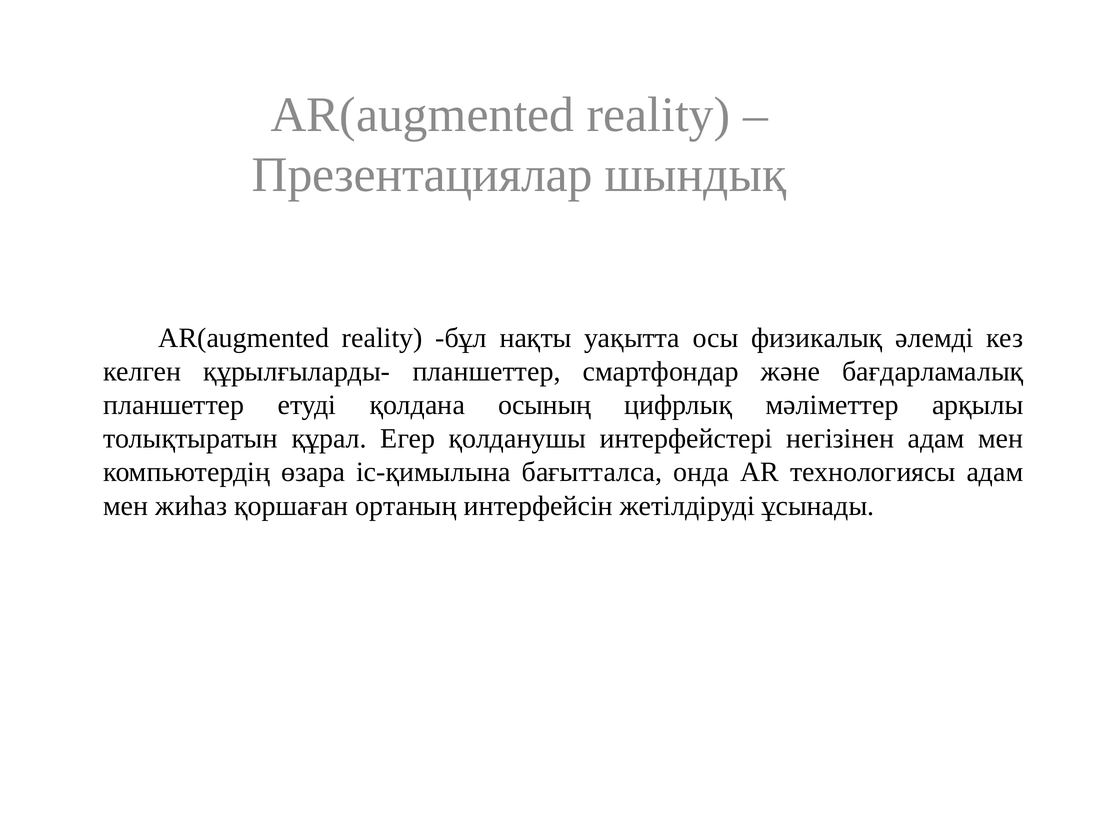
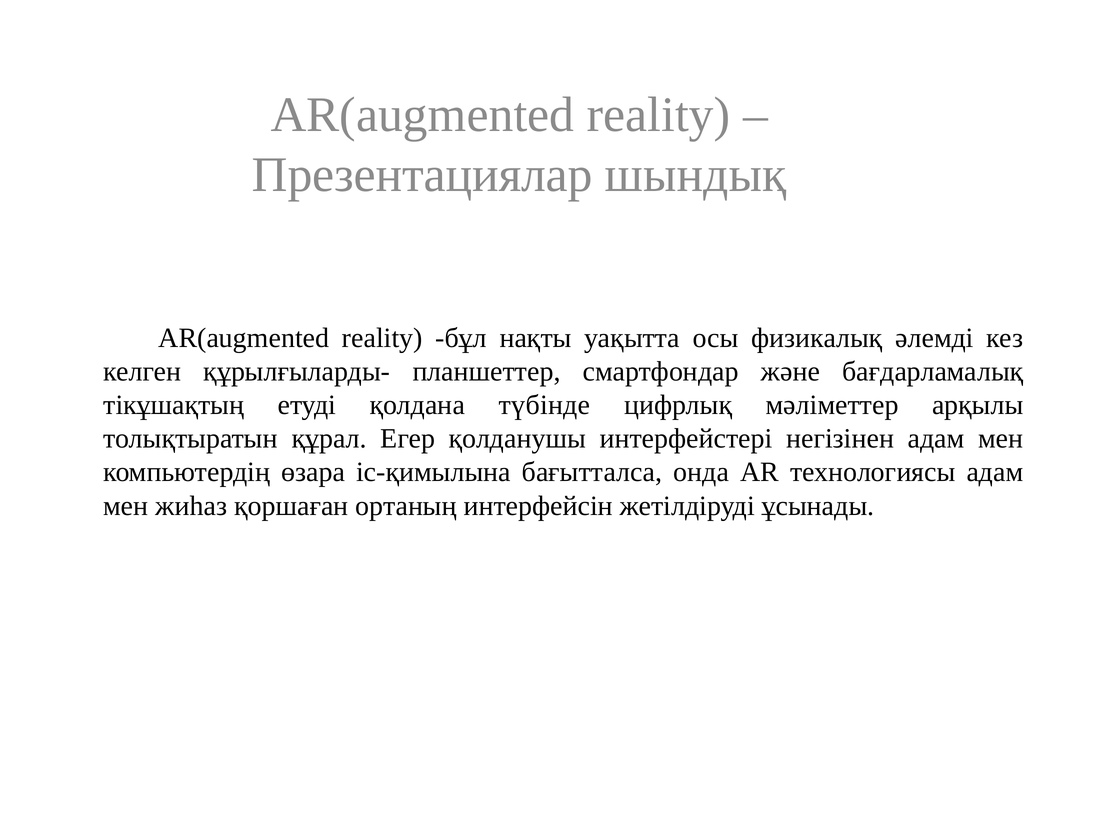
планшеттер: планшеттер -> тікұшақтың (174, 405)
осының: осының -> түбінде (544, 405)
